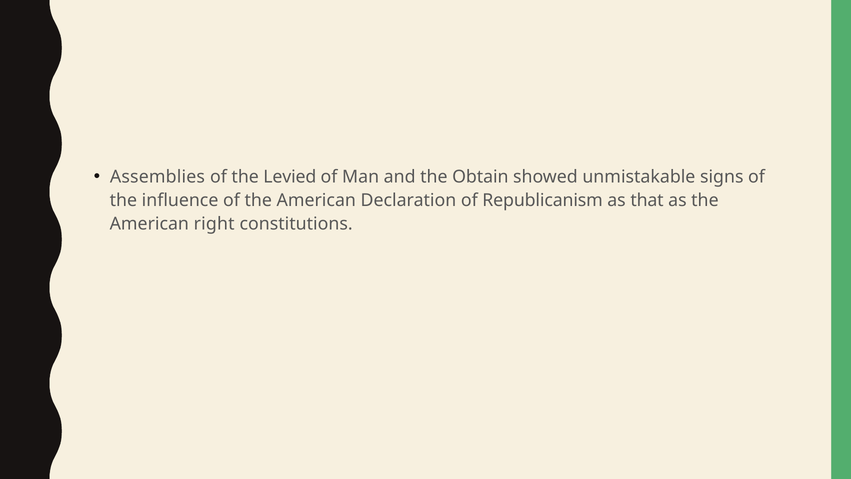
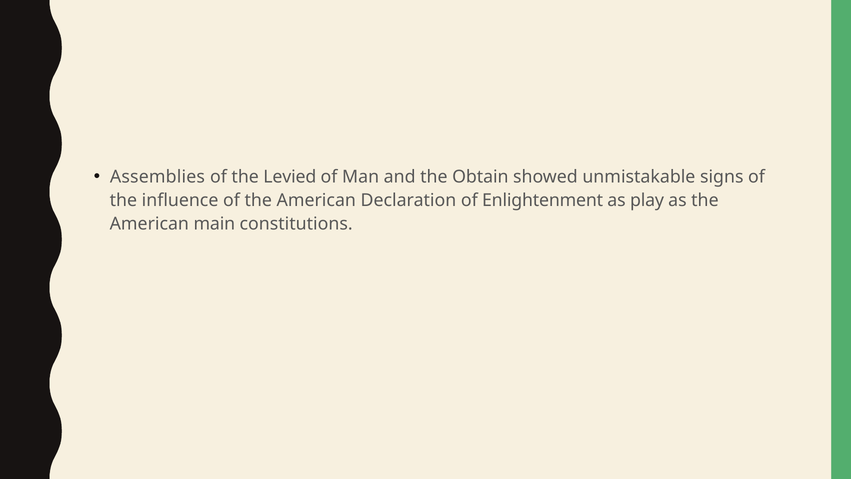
Republicanism: Republicanism -> Enlightenment (543, 200)
that: that -> play (647, 200)
right: right -> main (214, 224)
